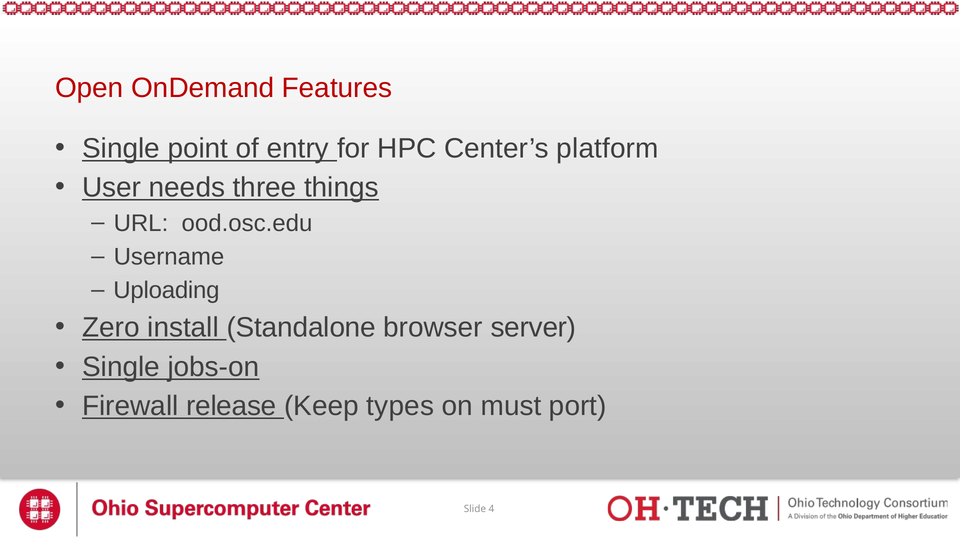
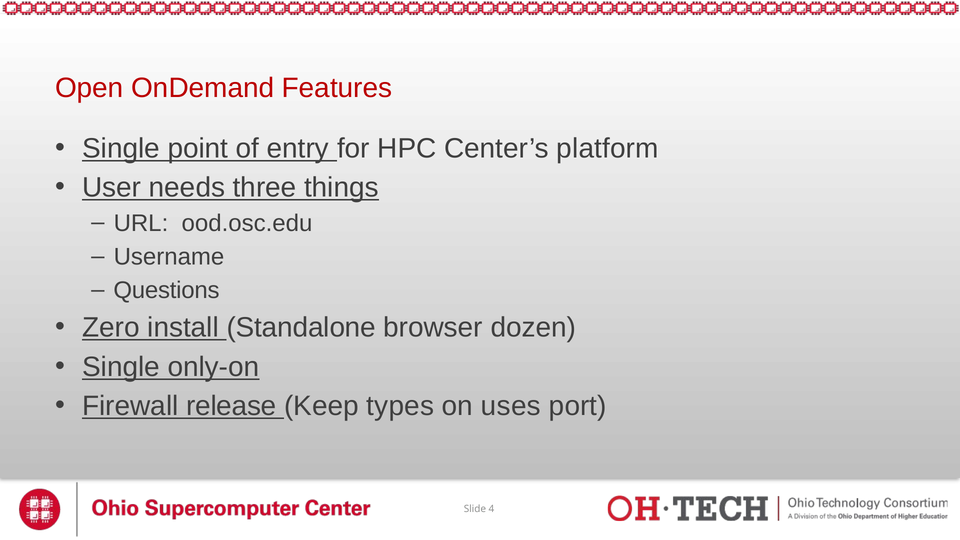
Uploading: Uploading -> Questions (166, 291)
server: server -> dozen (533, 328)
jobs-on: jobs-on -> only-on (213, 367)
must: must -> uses (511, 406)
